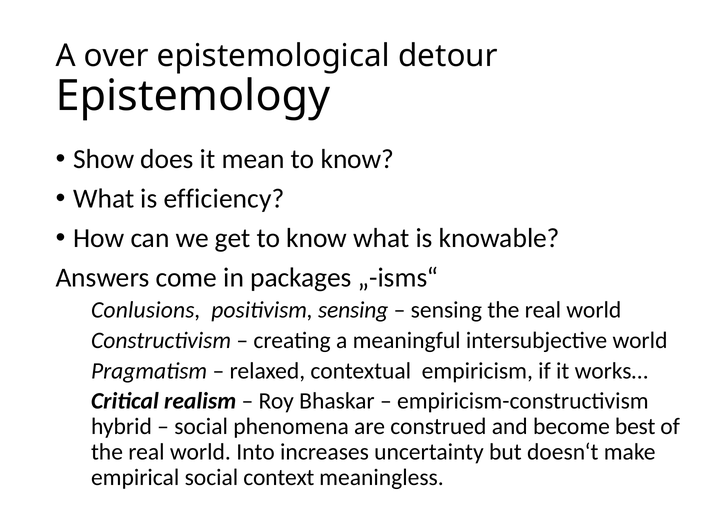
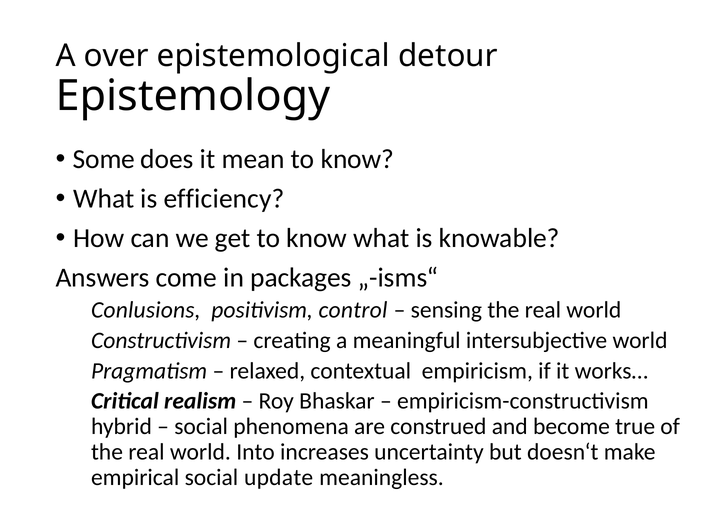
Show: Show -> Some (104, 159)
positivism sensing: sensing -> control (353, 310)
best: best -> true (635, 427)
context: context -> update (279, 478)
